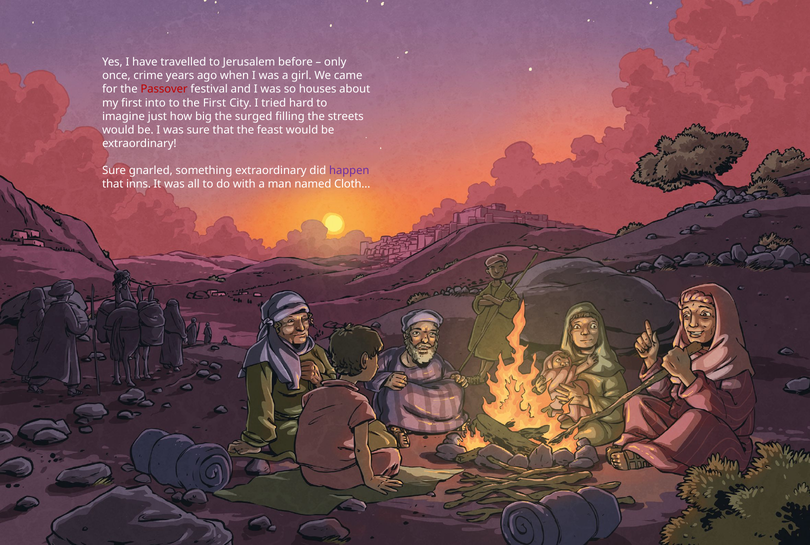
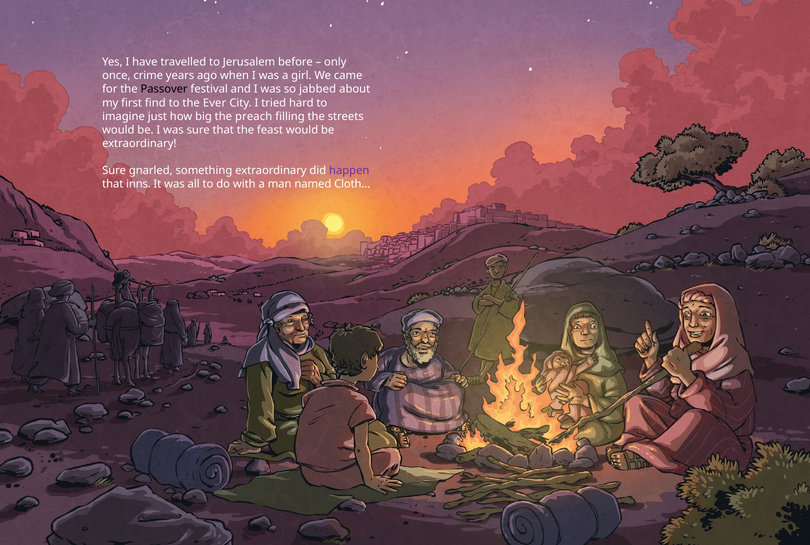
Passover colour: red -> black (164, 89)
houses: houses -> jabbed (318, 89)
into: into -> find (155, 103)
the First: First -> Ever (215, 103)
surged: surged -> preach (254, 116)
